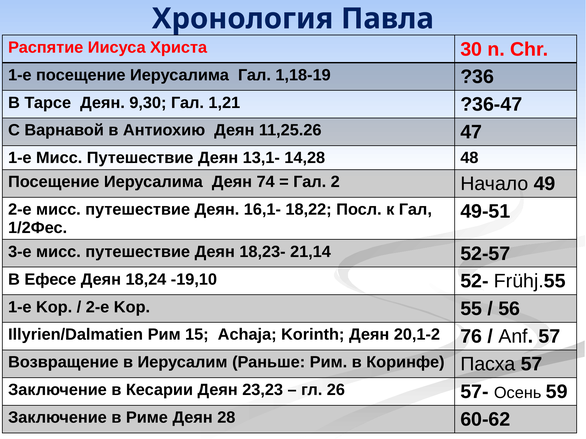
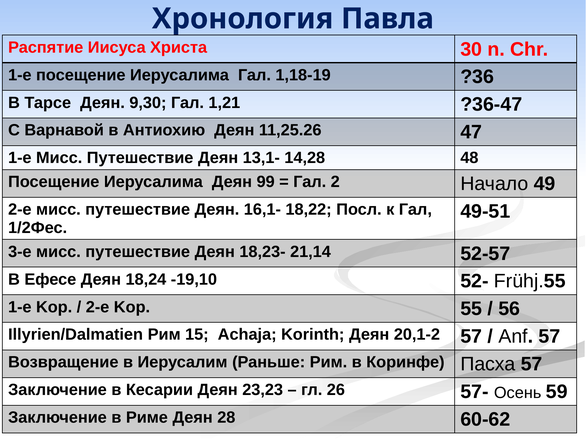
74: 74 -> 99 (266, 182)
20,1-2 76: 76 -> 57 (471, 337)
